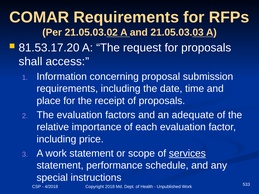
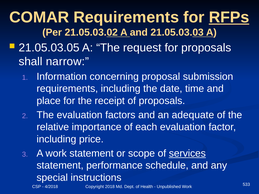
RFPs underline: none -> present (229, 17)
81.53.17.20: 81.53.17.20 -> 21.05.03.05 (49, 48)
access: access -> narrow (67, 62)
